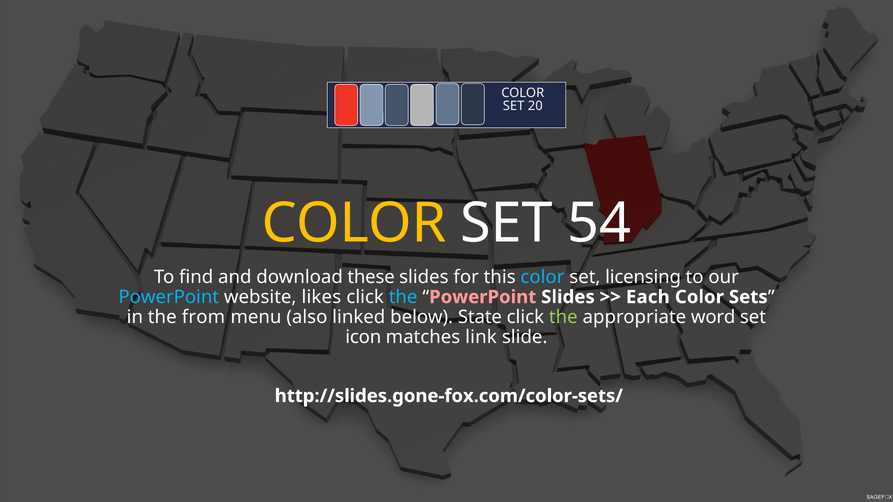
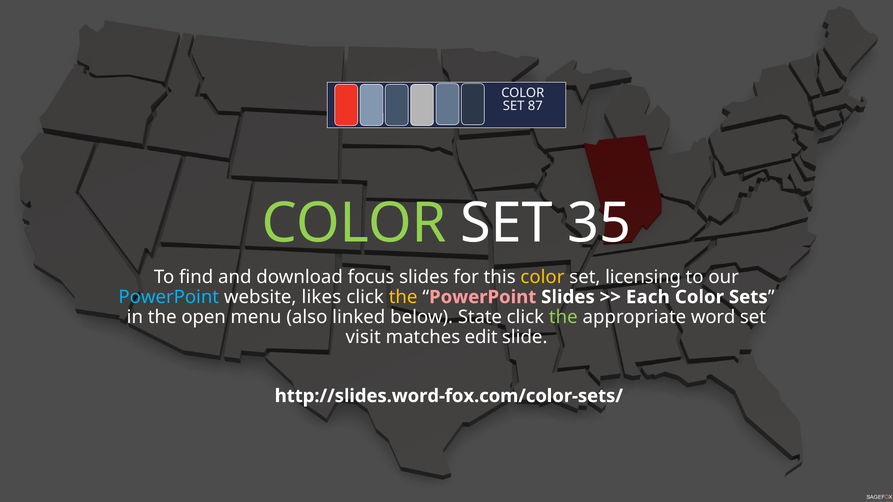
20: 20 -> 87 (535, 106)
COLOR colour: yellow -> light green (354, 223)
54: 54 -> 35 (599, 223)
these: these -> focus (371, 277)
color colour: light blue -> yellow (542, 277)
the colour: light blue -> yellow (403, 297)
from: from -> open (204, 317)
icon: icon -> visit (363, 337)
link: link -> edit (481, 337)
http://slides.gone-fox.com/color-sets/: http://slides.gone-fox.com/color-sets/ -> http://slides.word-fox.com/color-sets/ (449, 396)
